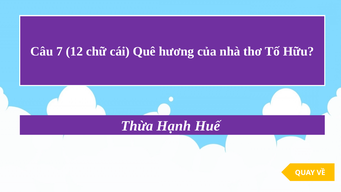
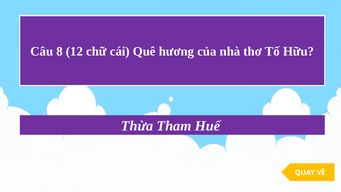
7: 7 -> 8 (60, 51)
Hạnh: Hạnh -> Tham (174, 126)
